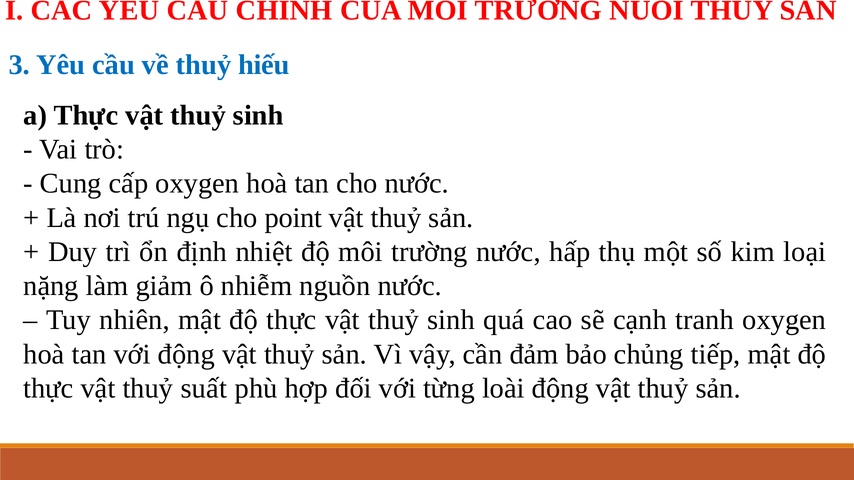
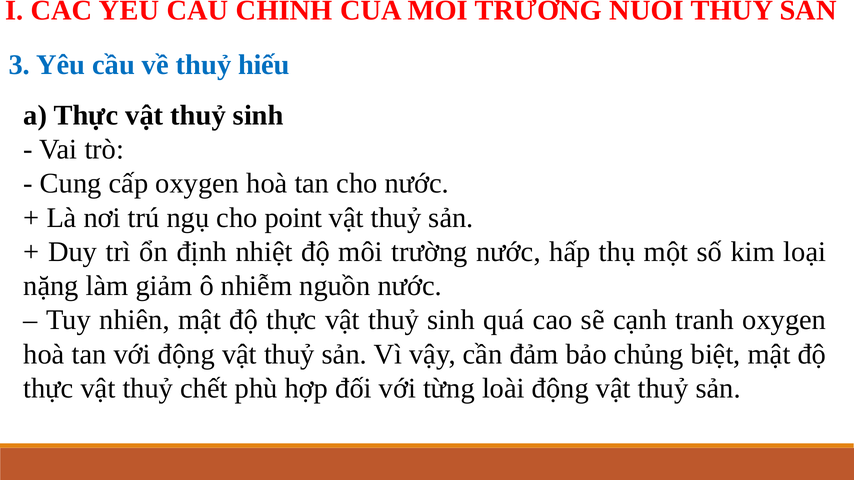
tiếp: tiếp -> biệt (716, 355)
suất: suất -> chết (204, 389)
